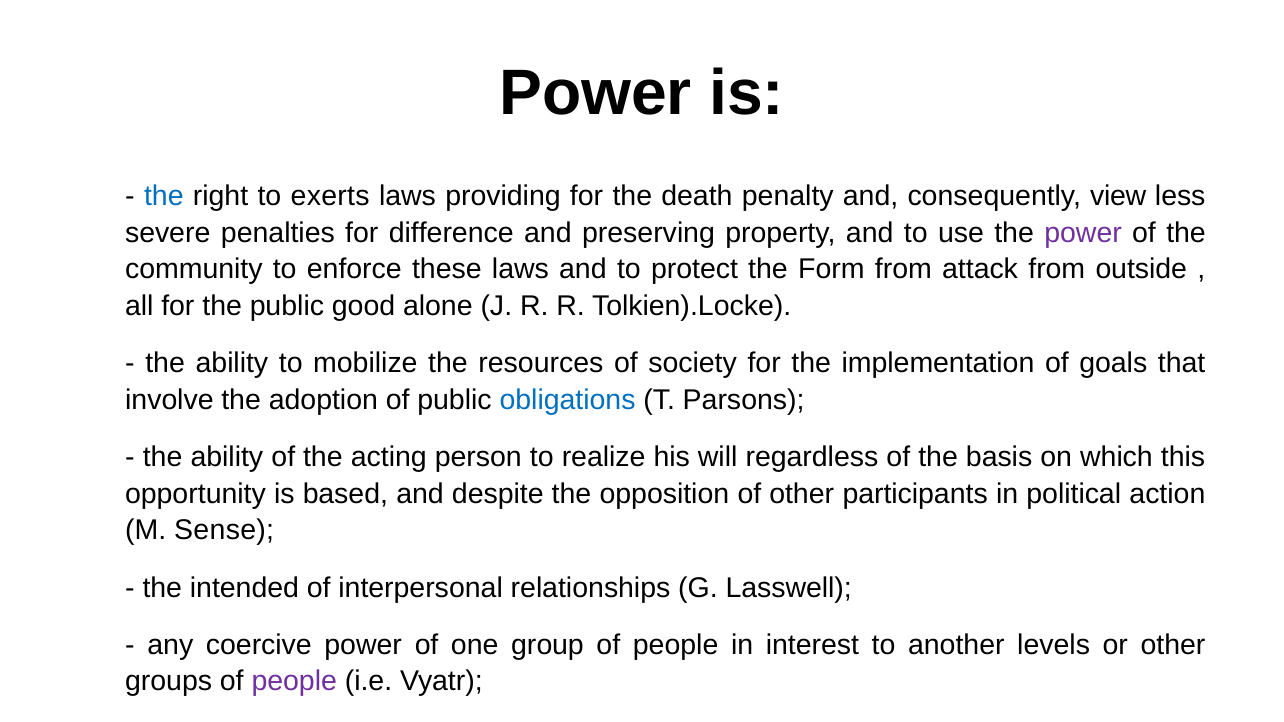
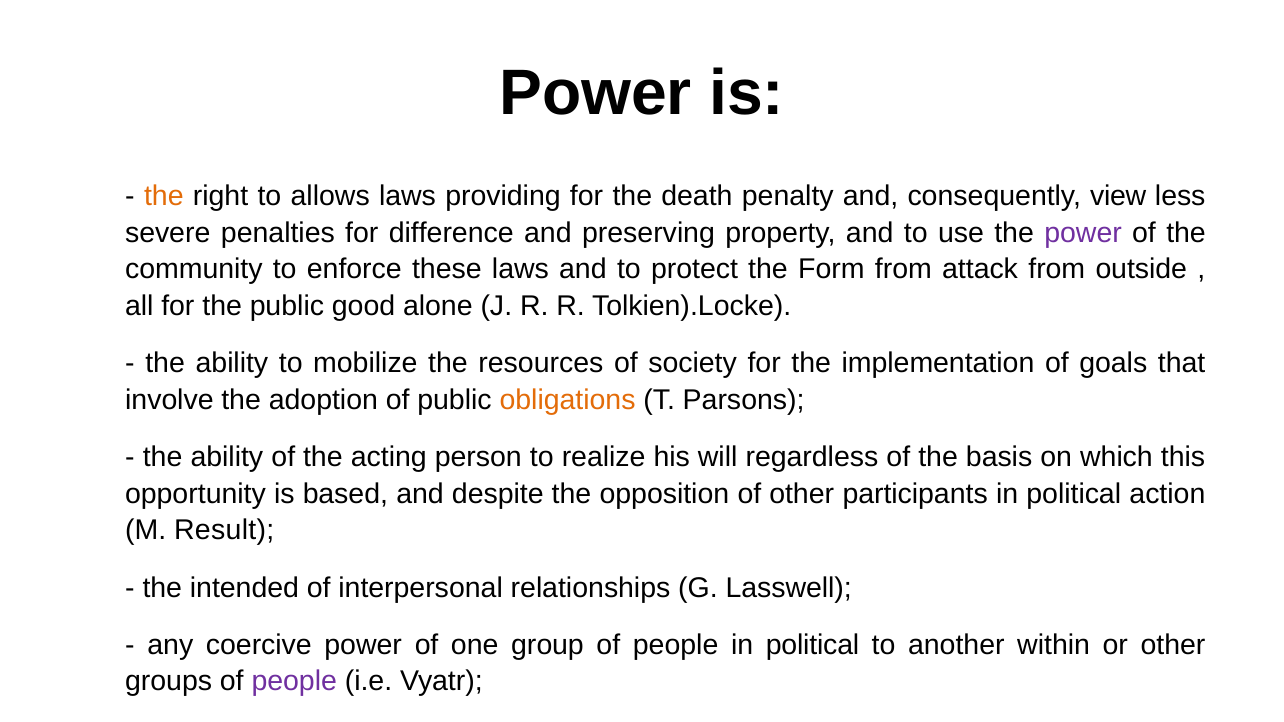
the colour: blue -> orange (164, 196)
exerts: exerts -> allows (330, 196)
obligations colour: blue -> orange (568, 400)
Sense: Sense -> Result (224, 531)
people in interest: interest -> political (813, 645)
levels: levels -> within (1054, 645)
